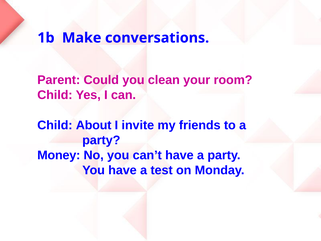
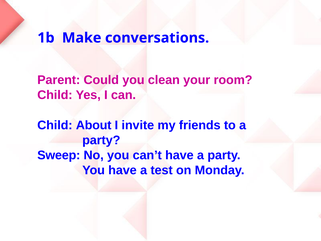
Money: Money -> Sweep (59, 155)
